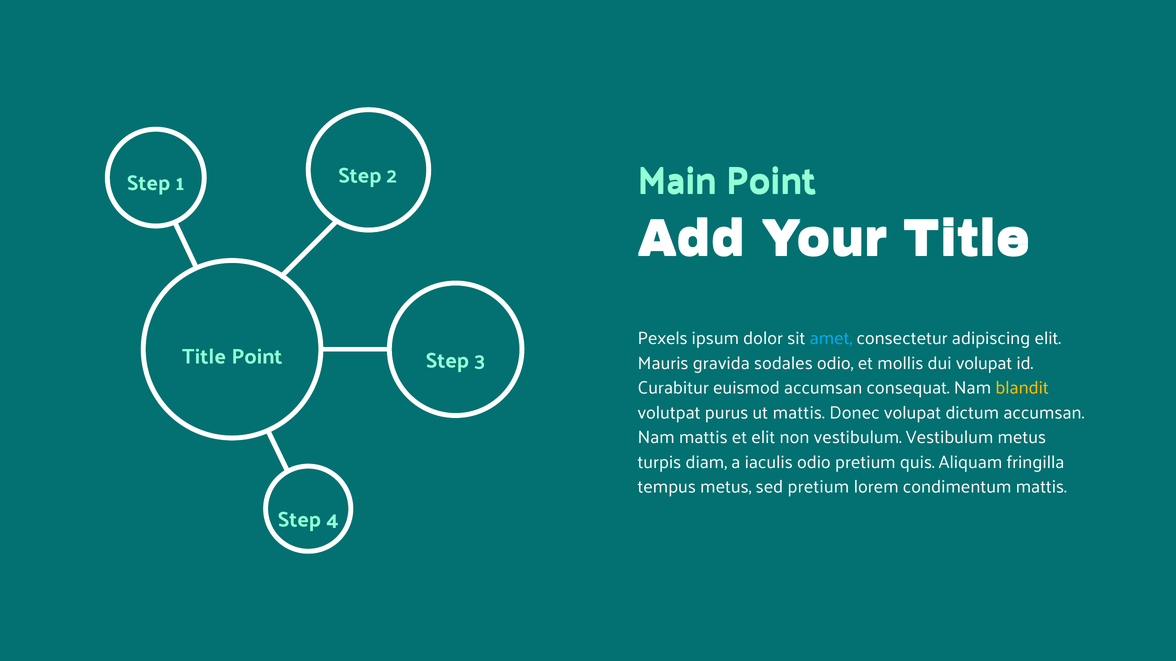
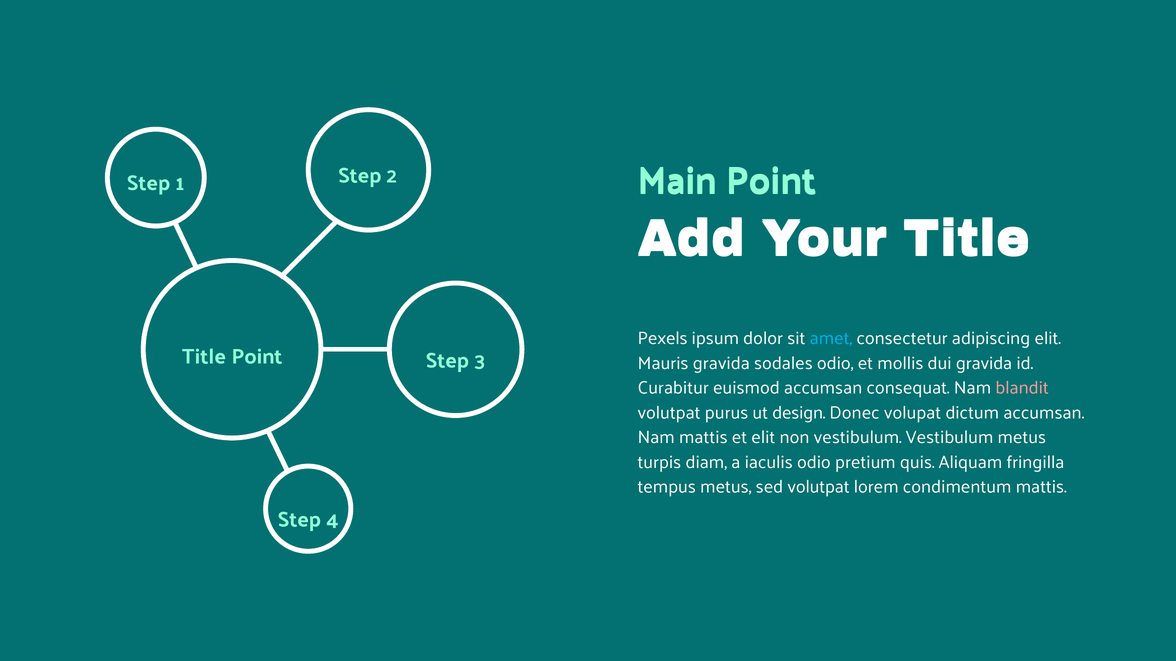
dui volupat: volupat -> gravida (984, 363)
blandit colour: yellow -> pink (1022, 388)
ut mattis: mattis -> design (799, 413)
sed pretium: pretium -> volutpat (819, 487)
